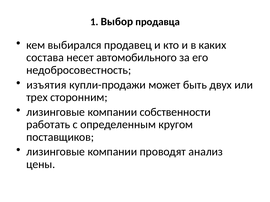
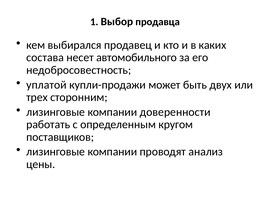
изъятия: изъятия -> уплатой (46, 85)
собственности: собственности -> доверенности (175, 112)
